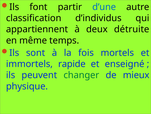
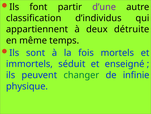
d’une colour: blue -> purple (104, 7)
rapide: rapide -> séduit (72, 64)
mieux: mieux -> infinie (136, 75)
